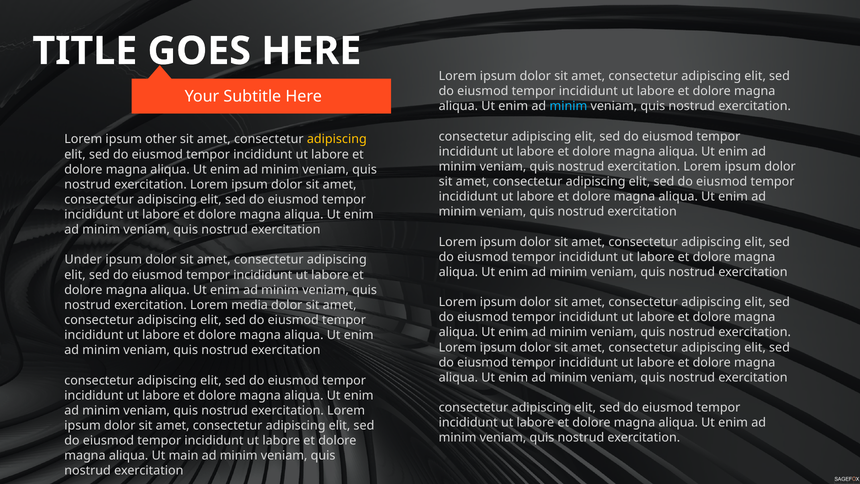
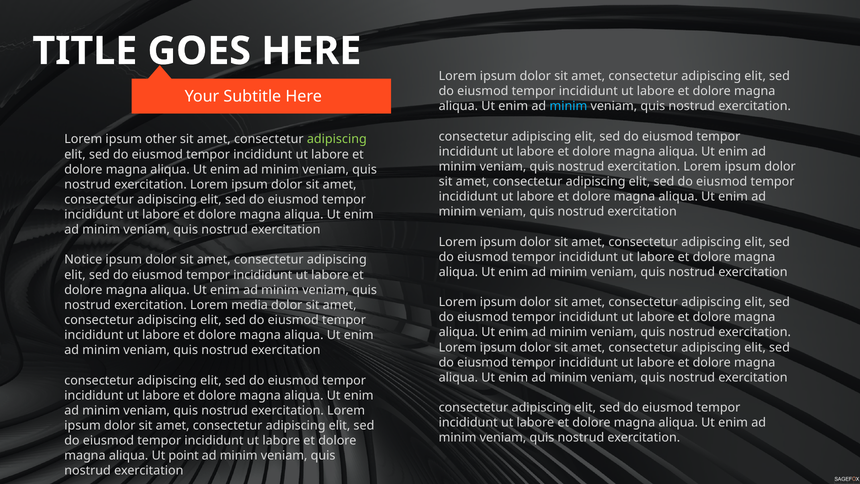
adipiscing colour: yellow -> light green (337, 139)
Under: Under -> Notice (83, 260)
main: main -> point (184, 455)
